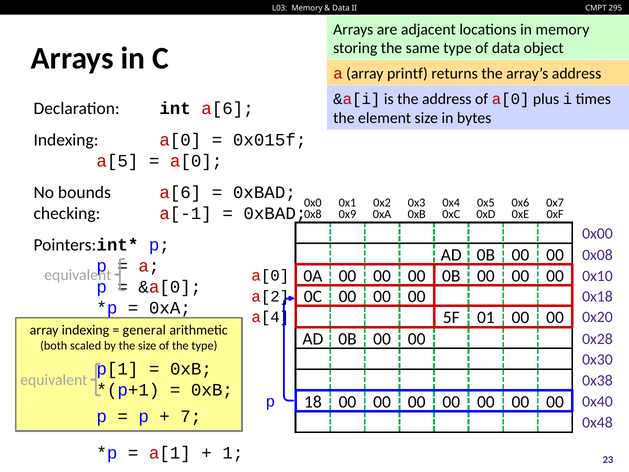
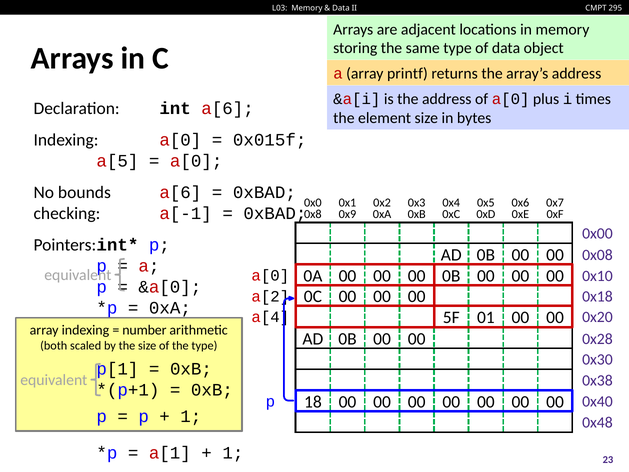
general: general -> number (144, 330)
7: 7 -> 1 (191, 416)
